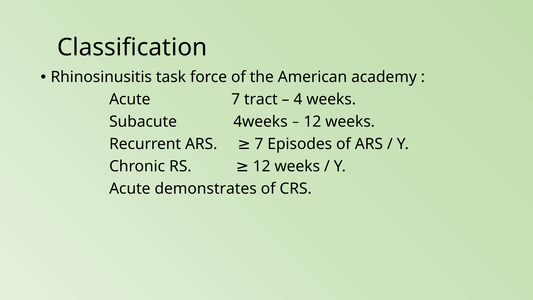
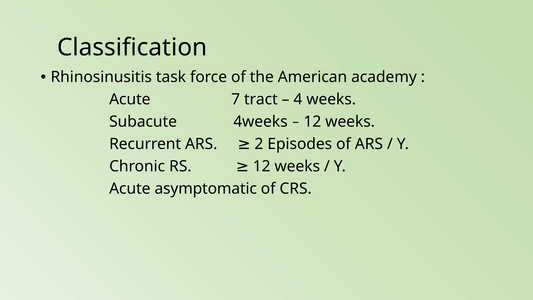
ARS 7: 7 -> 2 (259, 144)
demonstrates: demonstrates -> asymptomatic (206, 189)
